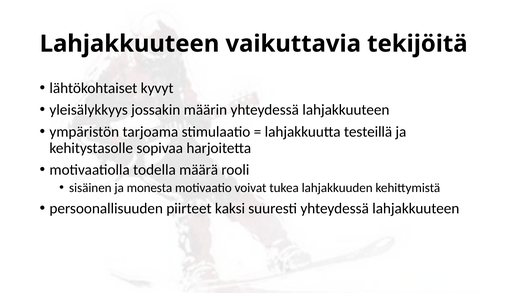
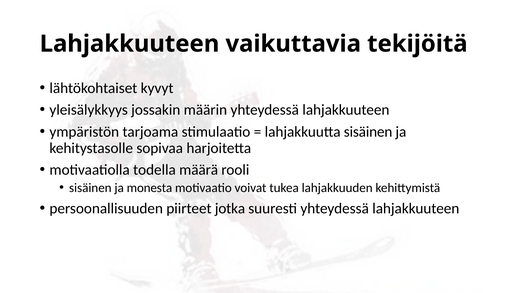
lahjakkuutta testeillä: testeillä -> sisäinen (368, 132)
kaksi: kaksi -> jotka (230, 208)
